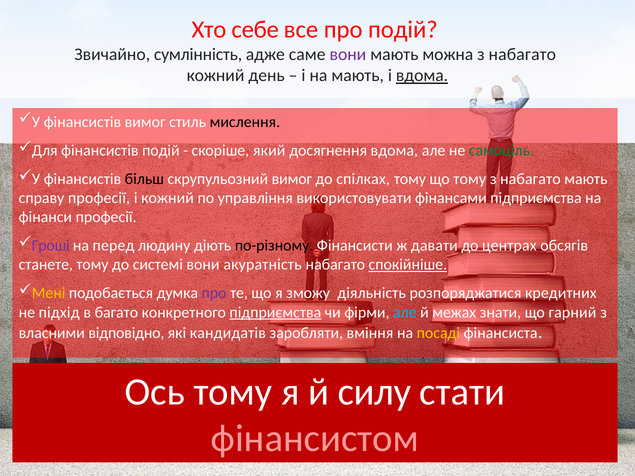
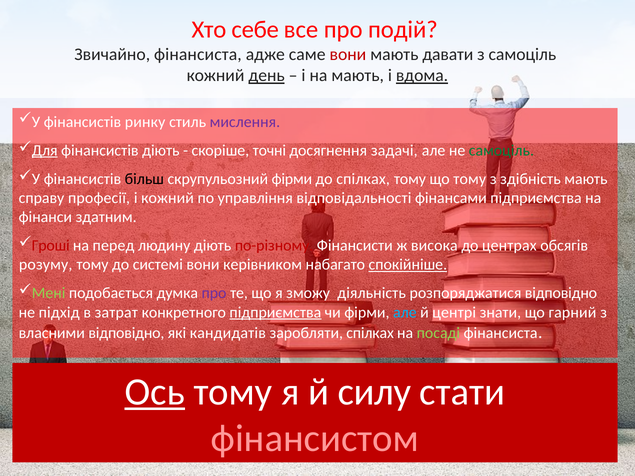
Звичайно сумлінність: сумлінність -> фінансиста (198, 55)
вони colour: purple -> red (348, 55)
можна: можна -> давати (448, 55)
набагато: набагато -> самоціль (522, 55)
день underline: none -> present (267, 76)
фінансистів вимог: вимог -> ринку (145, 122)
мислення colour: black -> purple (245, 122)
Для underline: none -> present (45, 150)
фінансистів подій: подій -> діють (161, 150)
який: який -> точні (269, 150)
досягнення вдома: вдома -> задачі (394, 150)
скрупульозний вимог: вимог -> фірми (292, 179)
набагато: набагато -> здібність (530, 179)
використовувати: використовувати -> відповідальності (354, 198)
фінанси професії: професії -> здатним (106, 217)
Гроші colour: purple -> red (51, 246)
по-різному colour: black -> red (274, 246)
давати: давати -> висока (434, 246)
станете: станете -> розуму (46, 265)
акуратність: акуратність -> керівником (263, 265)
Мені colour: yellow -> light green (49, 293)
розпоряджатися кредитних: кредитних -> відповідно (561, 293)
багато: багато -> затрат (116, 312)
межах: межах -> центрі (454, 312)
заробляти вміння: вміння -> спілках (370, 333)
посаді colour: yellow -> light green (438, 333)
Ось underline: none -> present (155, 392)
